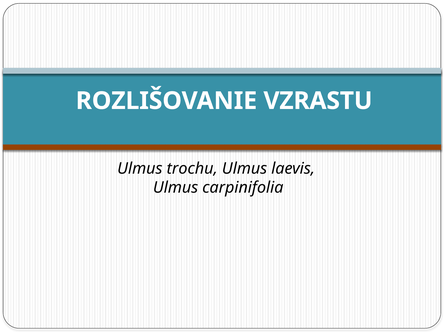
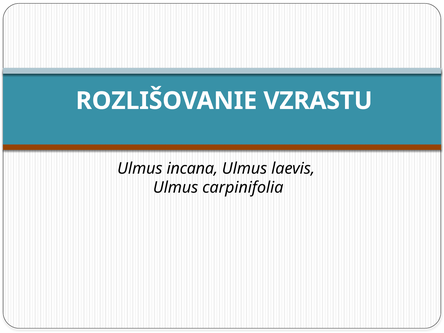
trochu: trochu -> incana (192, 168)
